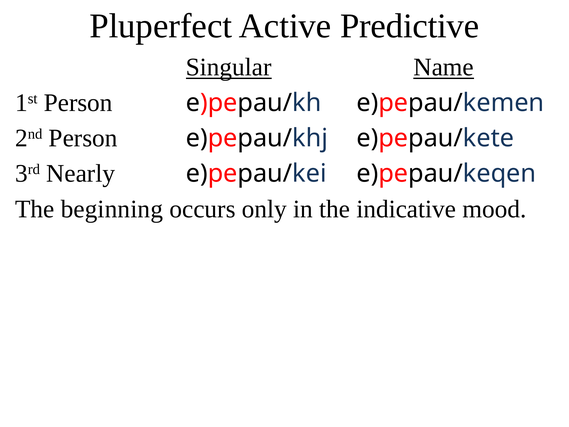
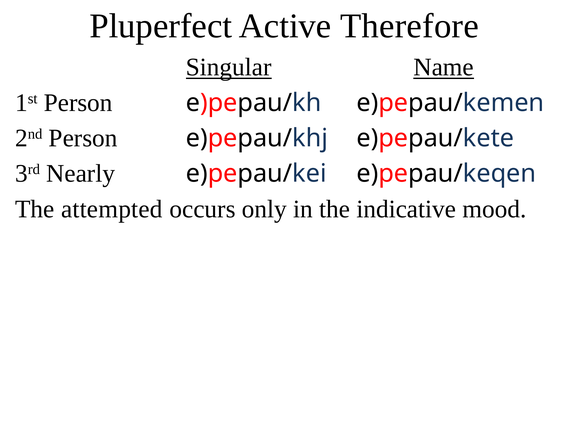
Predictive: Predictive -> Therefore (409, 26)
beginning: beginning -> attempted (112, 209)
